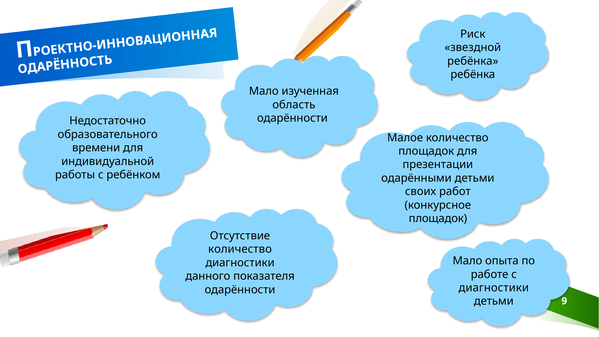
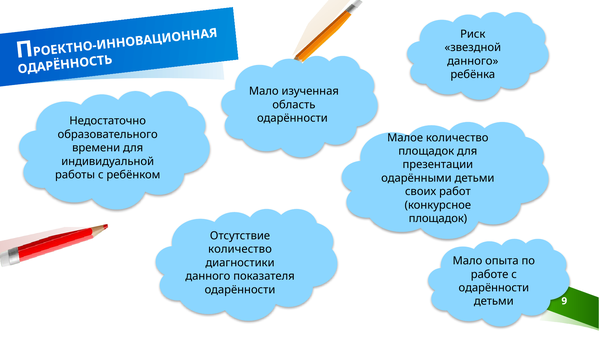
ребёнка: ребёнка -> данного (473, 61)
диагностики: диагностики -> одарённости (494, 288)
